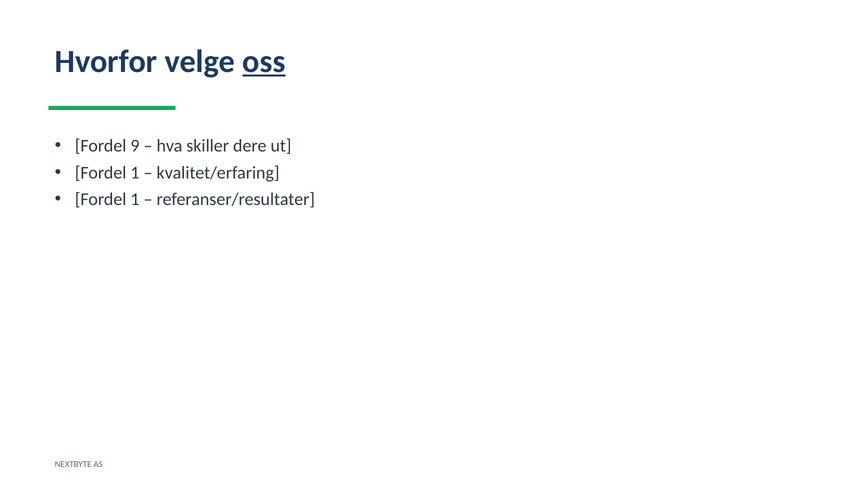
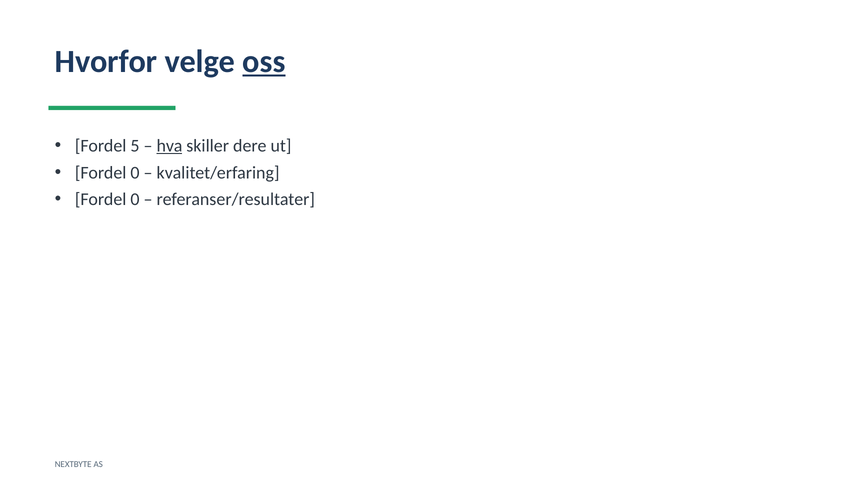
9: 9 -> 5 (135, 146)
hva underline: none -> present (170, 146)
1: 1 -> 0 (135, 173)
1: 1 -> 0 (135, 200)
